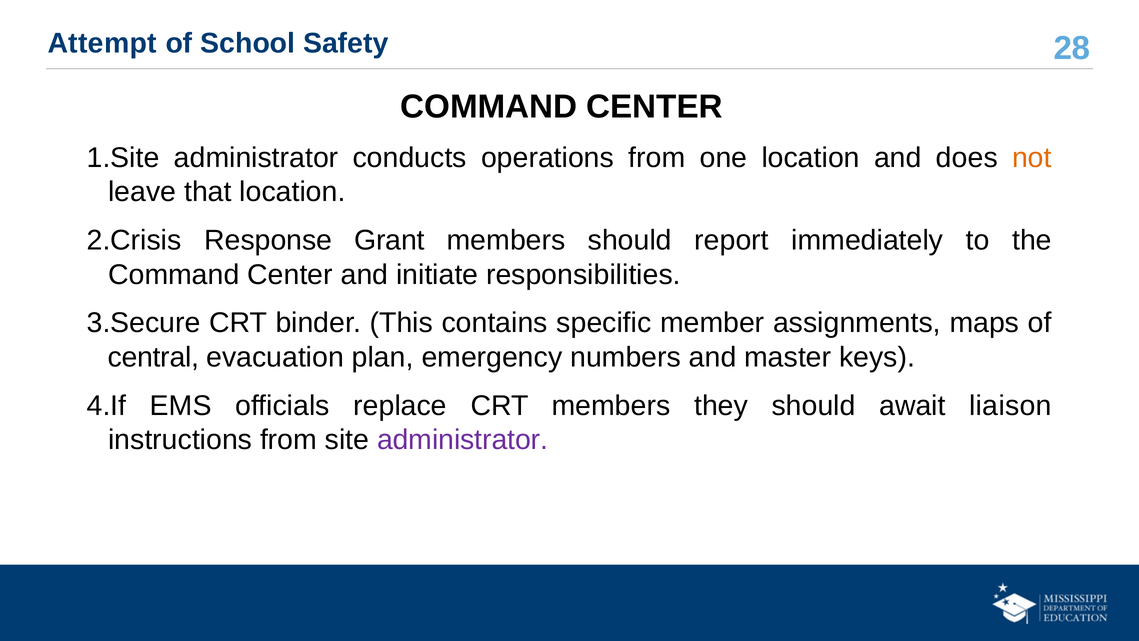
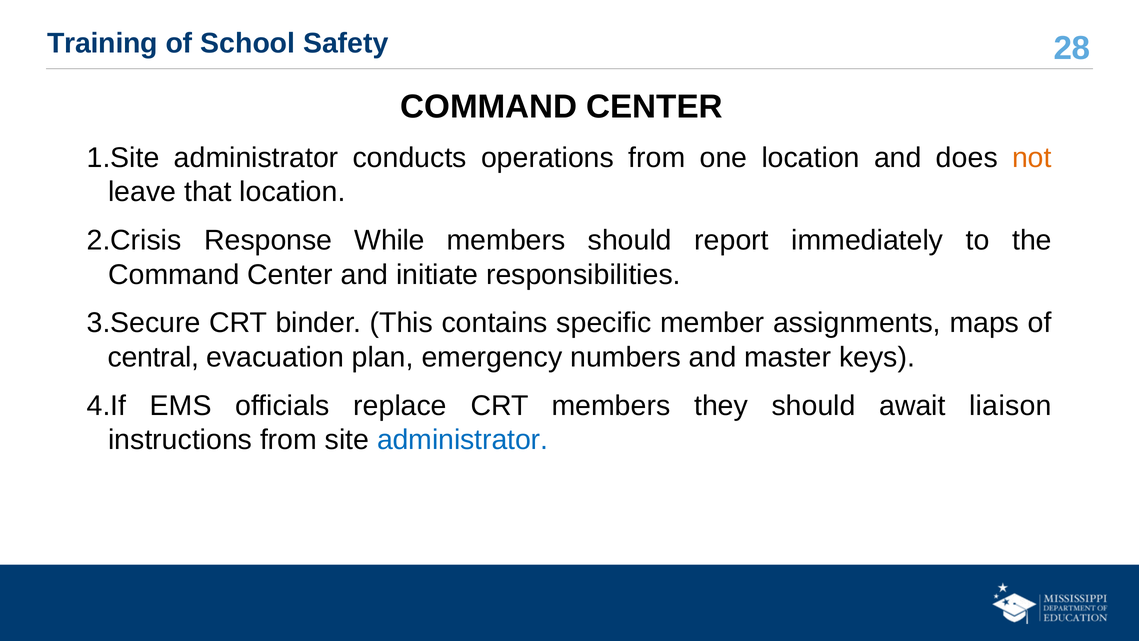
Attempt: Attempt -> Training (102, 43)
Grant: Grant -> While (389, 240)
administrator colour: purple -> blue (463, 440)
